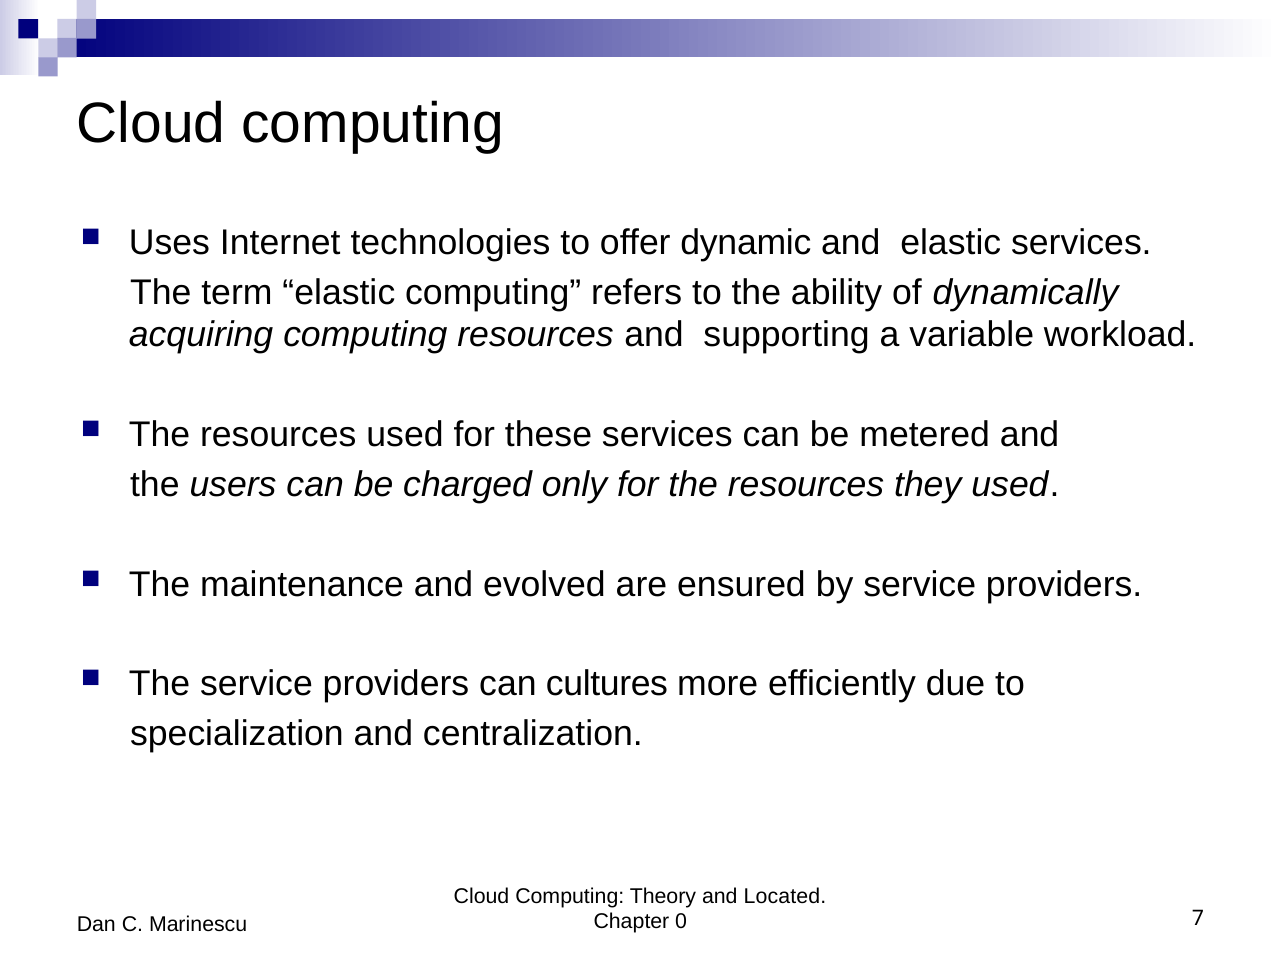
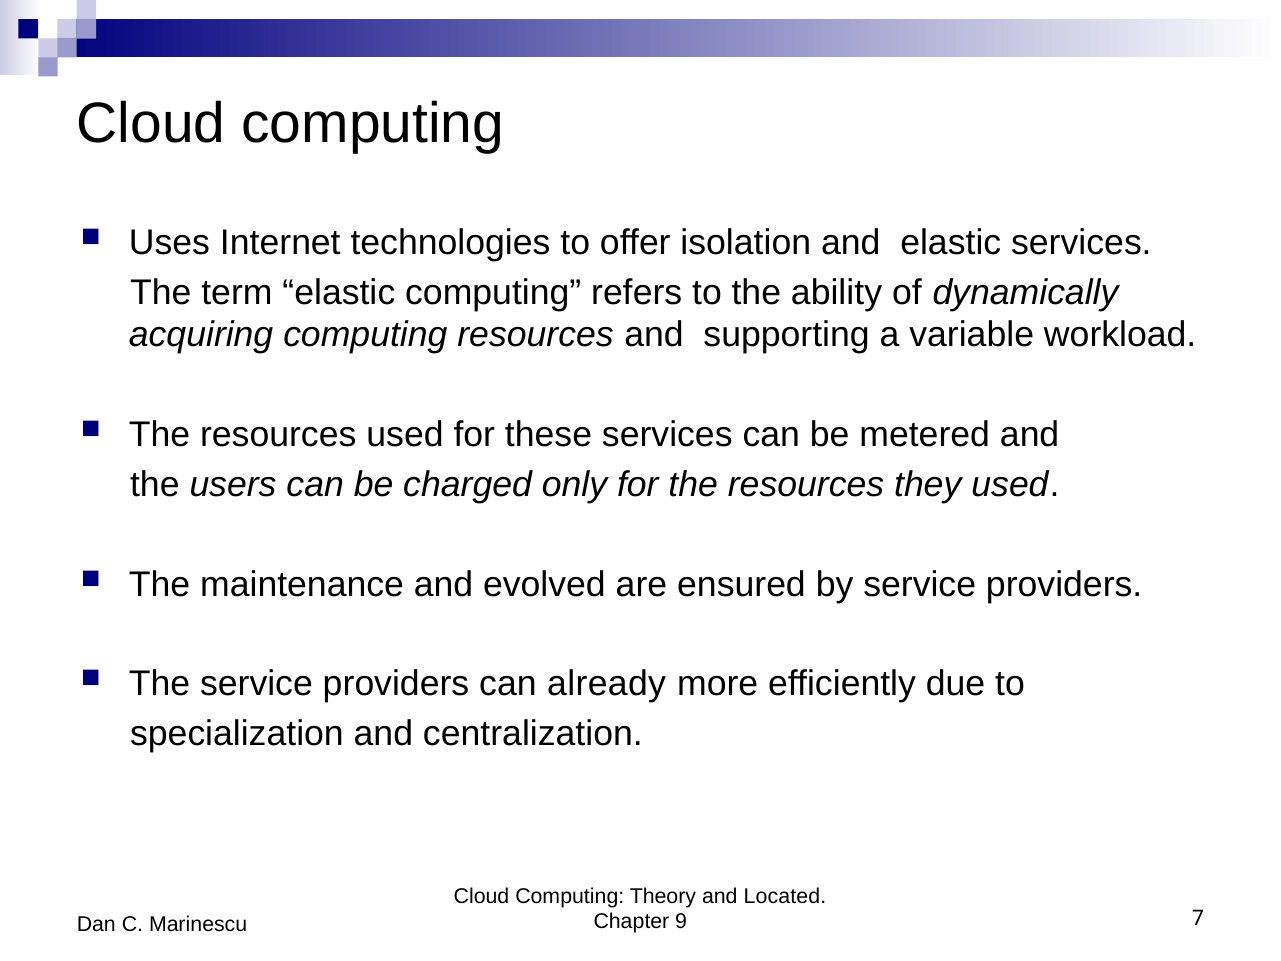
dynamic: dynamic -> isolation (746, 242)
cultures: cultures -> already (607, 684)
0: 0 -> 9 (681, 922)
